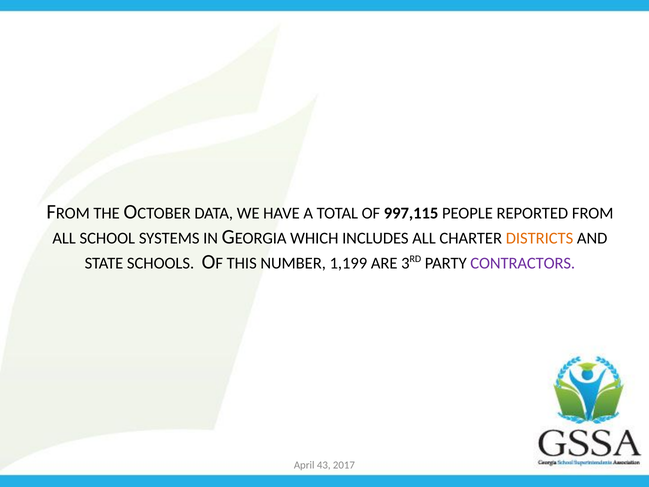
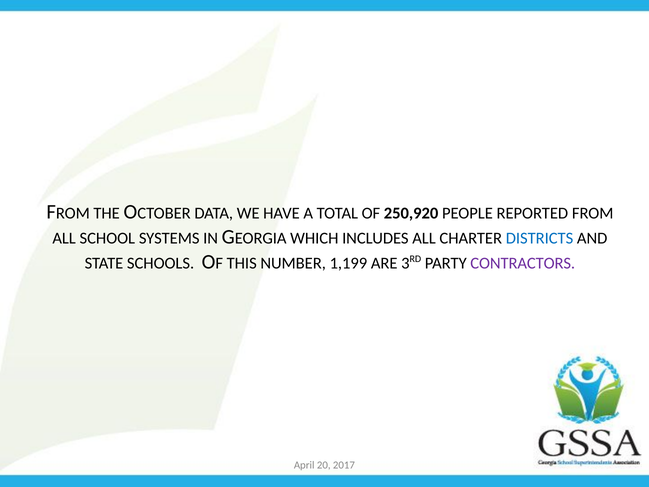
997,115: 997,115 -> 250,920 (411, 213)
DISTRICTS colour: orange -> blue (540, 238)
43: 43 -> 20 (324, 465)
